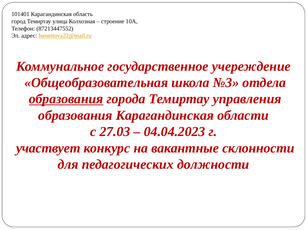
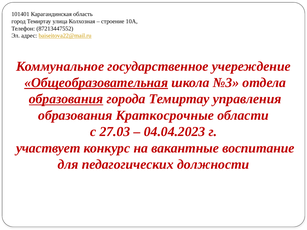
Общеобразовательная underline: none -> present (96, 83)
образования Карагандинская: Карагандинская -> Краткосрочные (165, 115)
склонности: склонности -> воспитание (258, 148)
